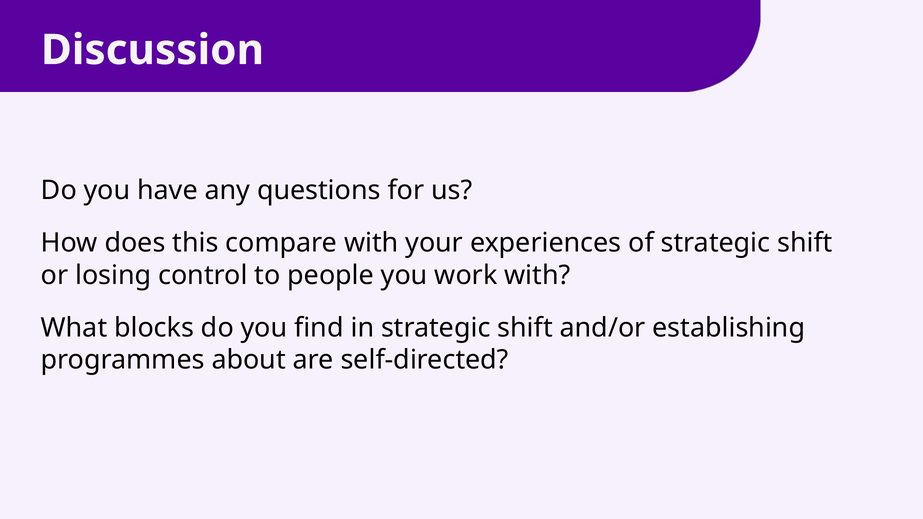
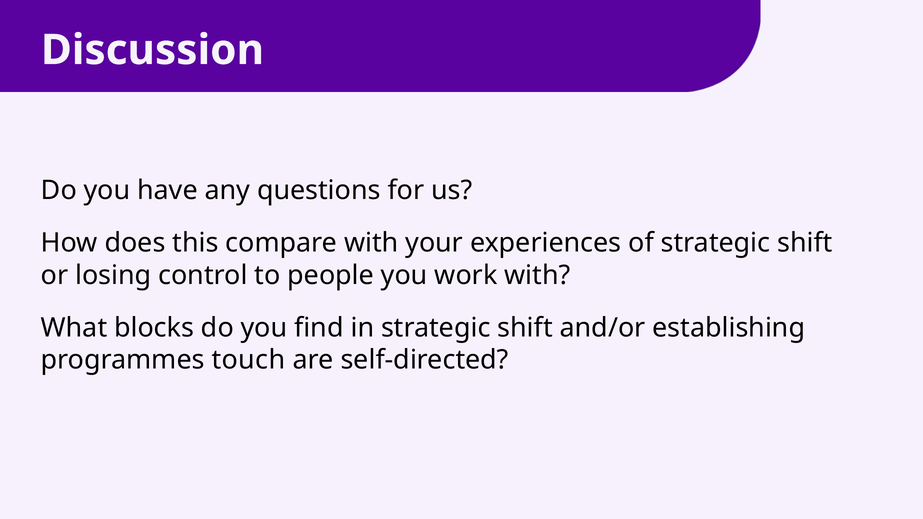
about: about -> touch (249, 360)
